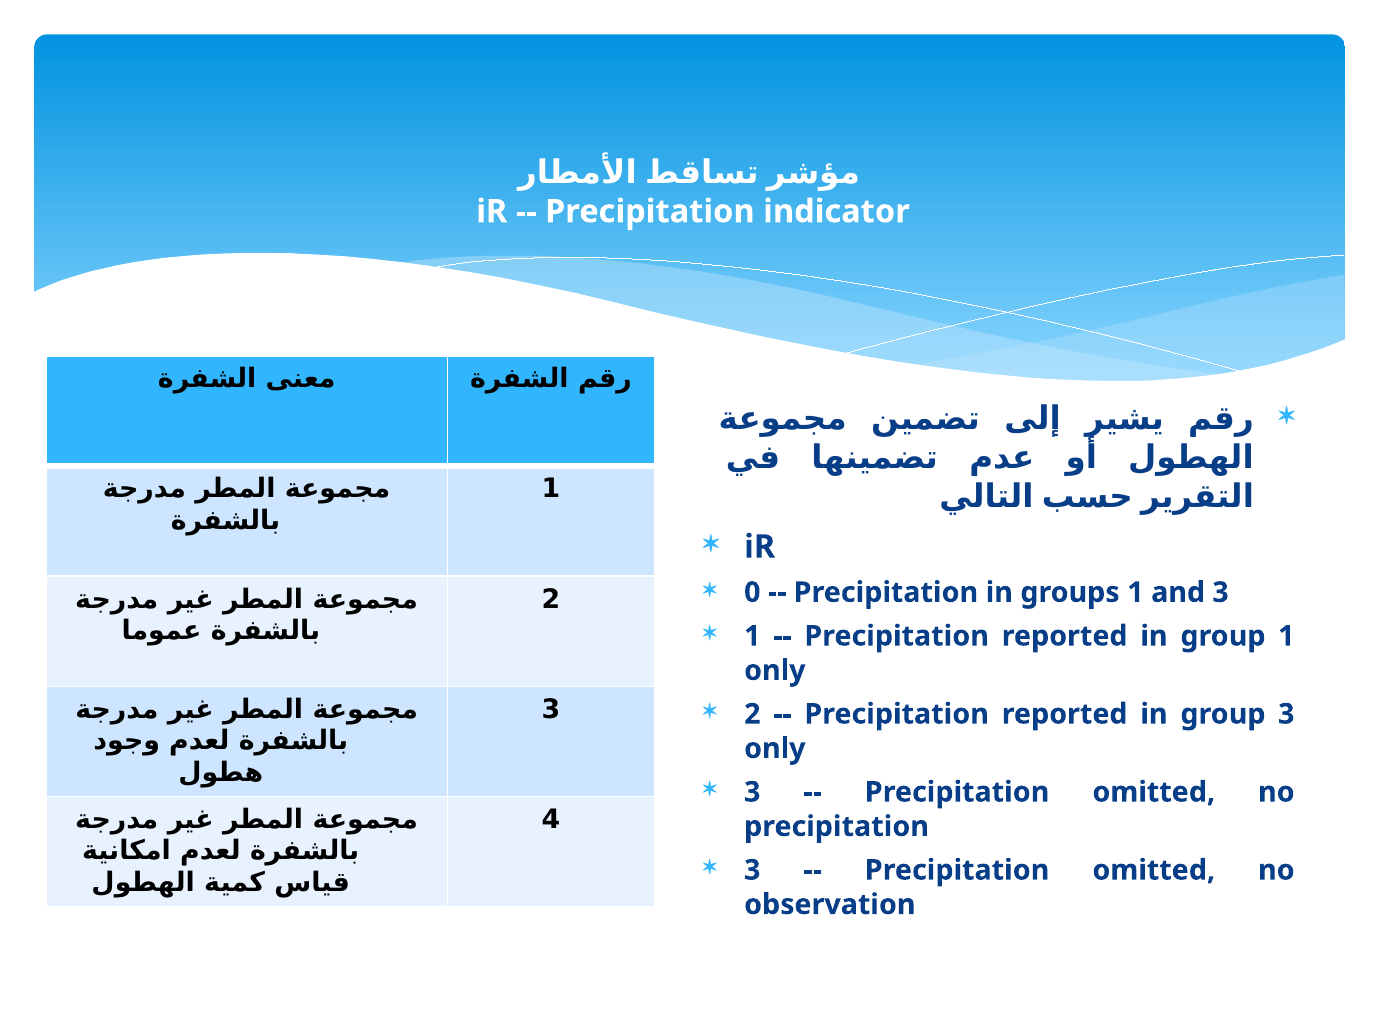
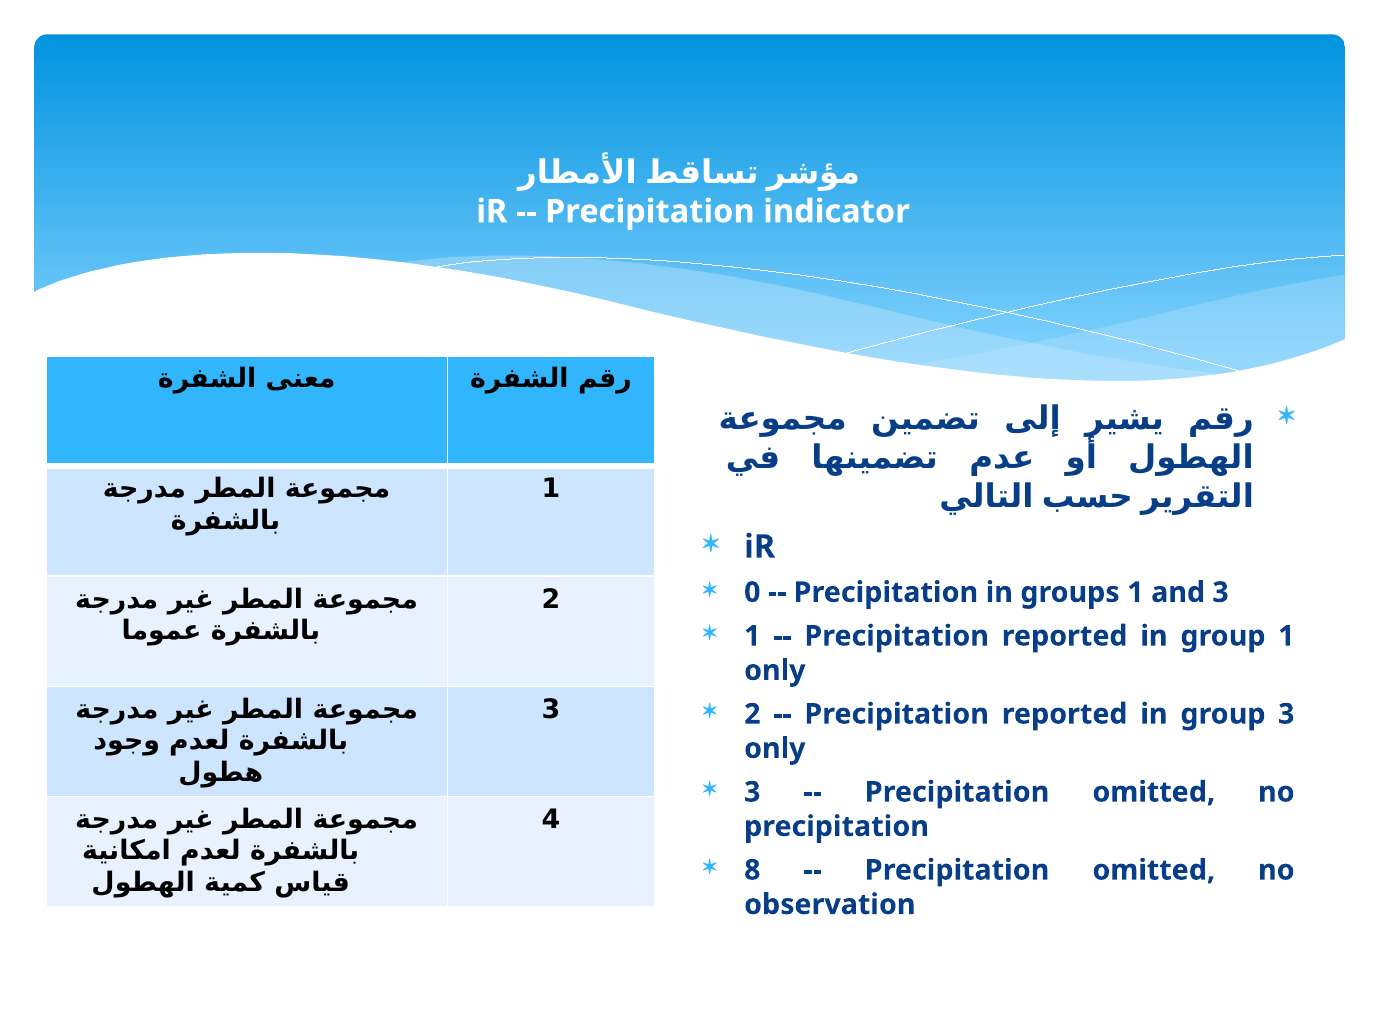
3: 3 -> 8 (752, 871)
